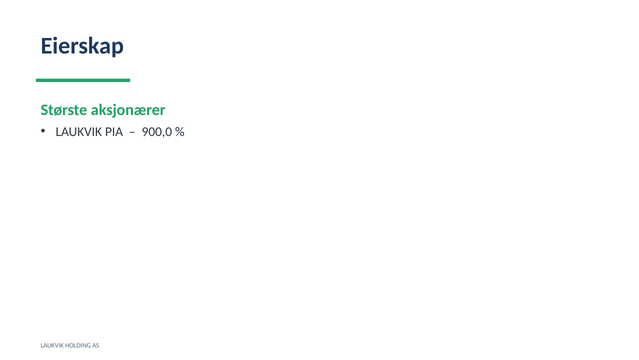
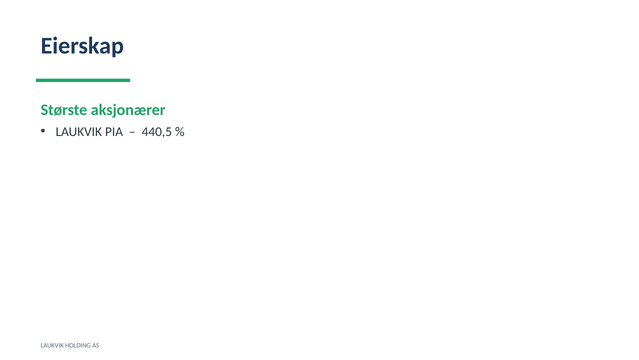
900,0: 900,0 -> 440,5 (157, 131)
